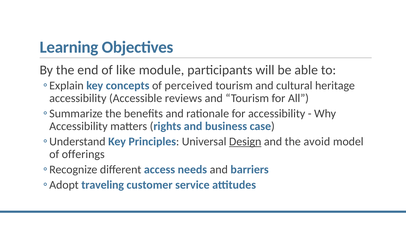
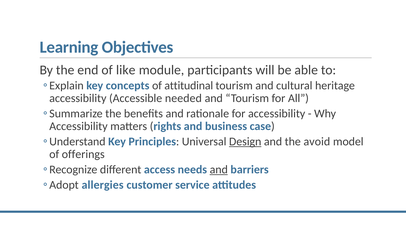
perceived: perceived -> attitudinal (189, 86)
reviews: reviews -> needed (183, 98)
and underline: none -> present (219, 170)
traveling: traveling -> allergies (103, 185)
